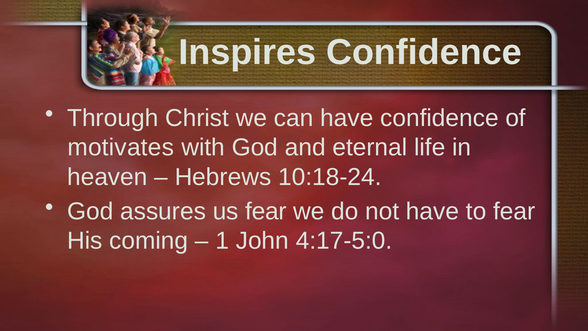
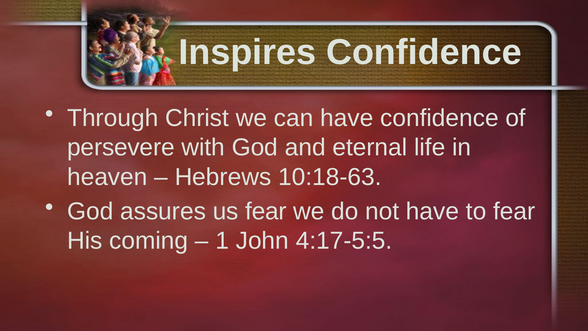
motivates: motivates -> persevere (121, 147)
10:18-24: 10:18-24 -> 10:18-63 (330, 177)
4:17-5:0: 4:17-5:0 -> 4:17-5:5 (344, 241)
